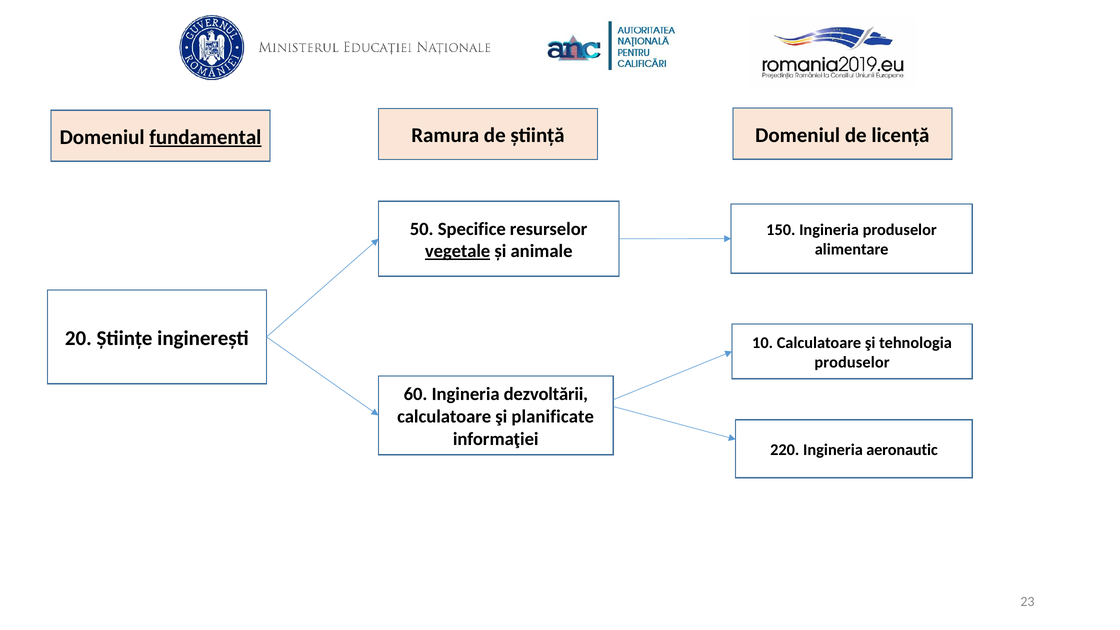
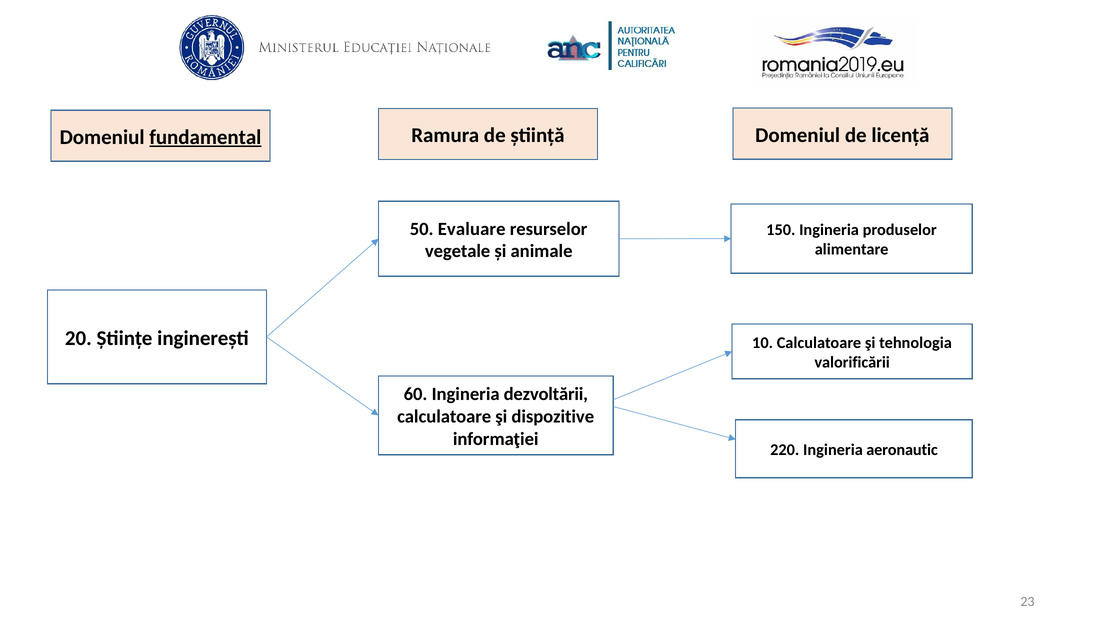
Specifice: Specifice -> Evaluare (472, 229)
vegetale underline: present -> none (458, 251)
produselor: produselor -> valorificării (852, 362)
planificate: planificate -> dispozitive (553, 417)
